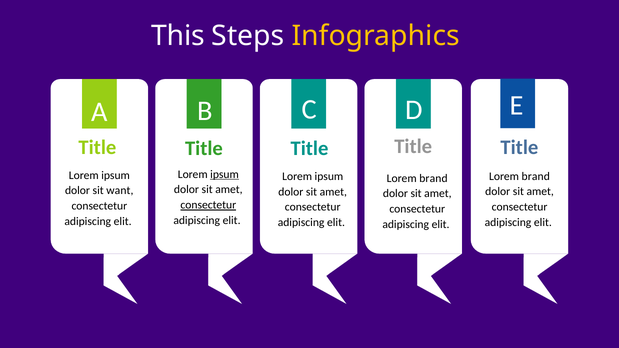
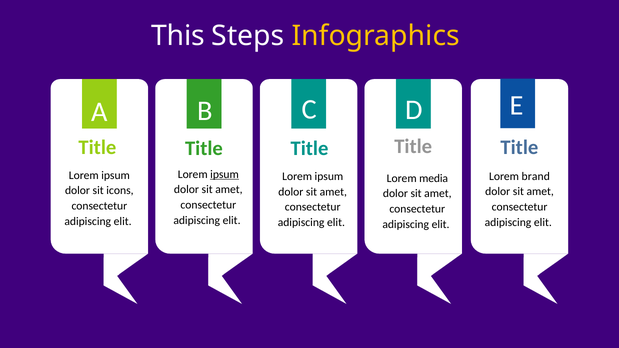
brand: brand -> media (434, 178)
want: want -> icons (120, 191)
consectetur underline: present -> none (208, 205)
